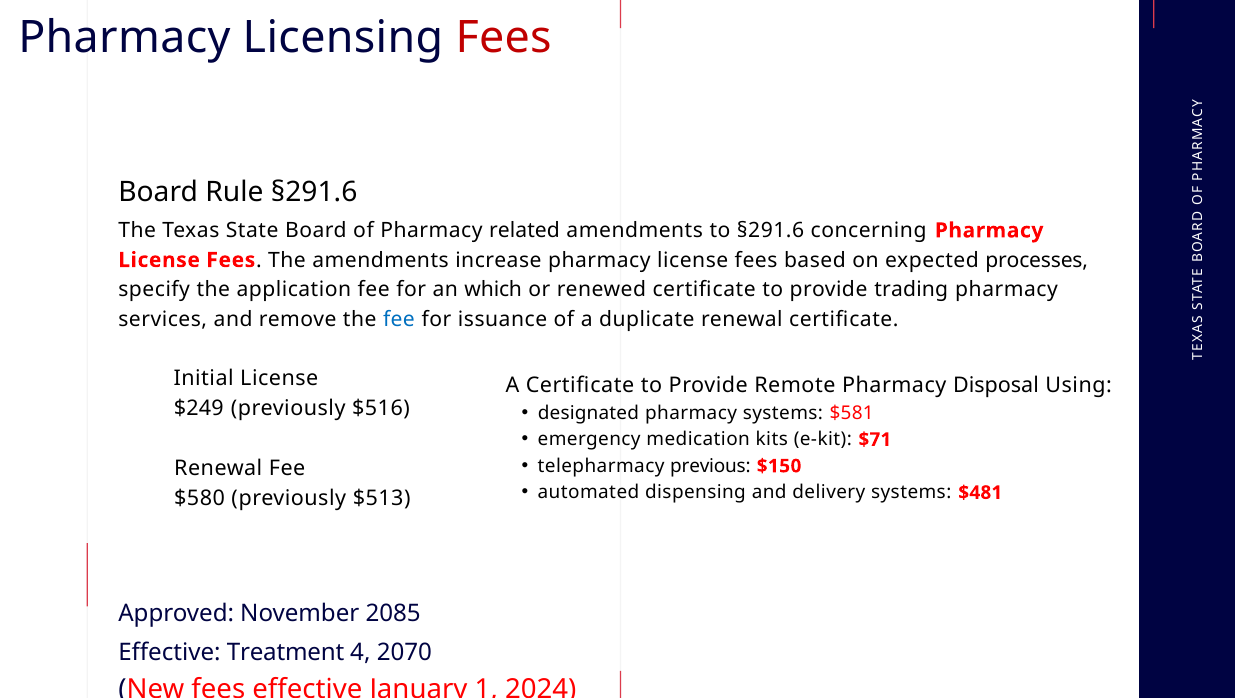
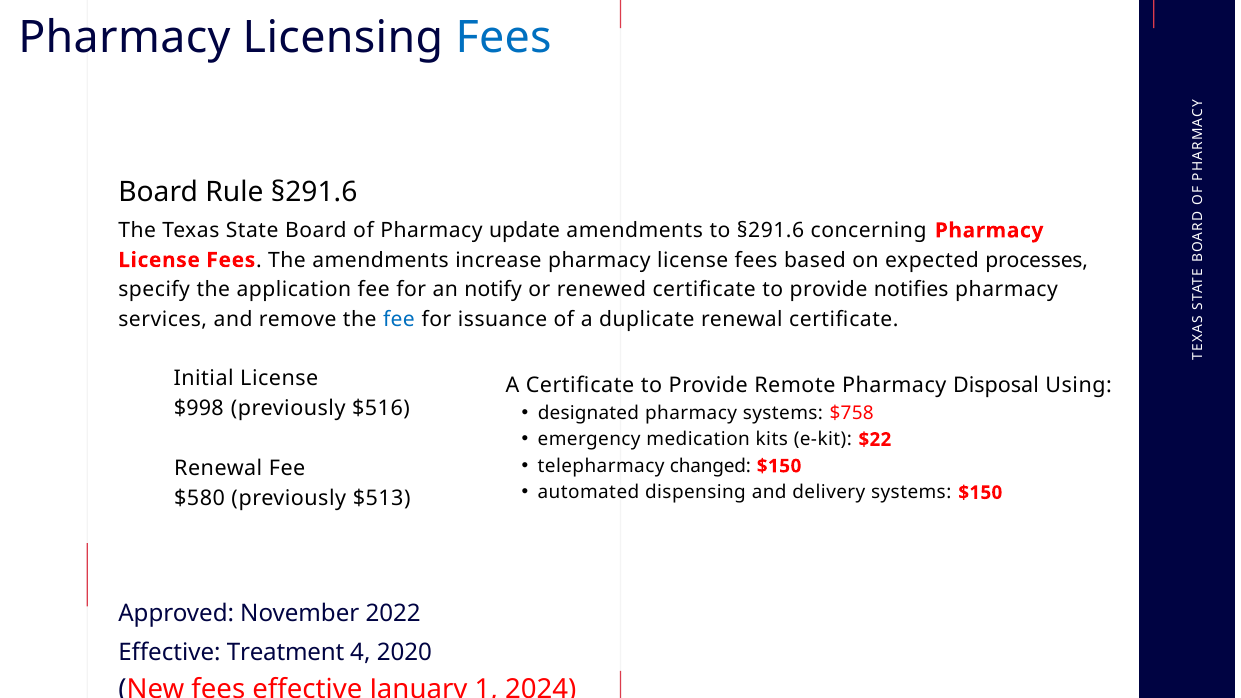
Fees colour: red -> blue (504, 38)
related: related -> update (525, 231)
which: which -> notify (493, 290)
trading: trading -> notifies (911, 290)
$249: $249 -> $998 (199, 409)
$581: $581 -> $758 (852, 413)
$71: $71 -> $22 (875, 440)
previous: previous -> changed (710, 466)
systems $481: $481 -> $150 (980, 493)
2085: 2085 -> 2022 (393, 614)
2070: 2070 -> 2020 (404, 653)
